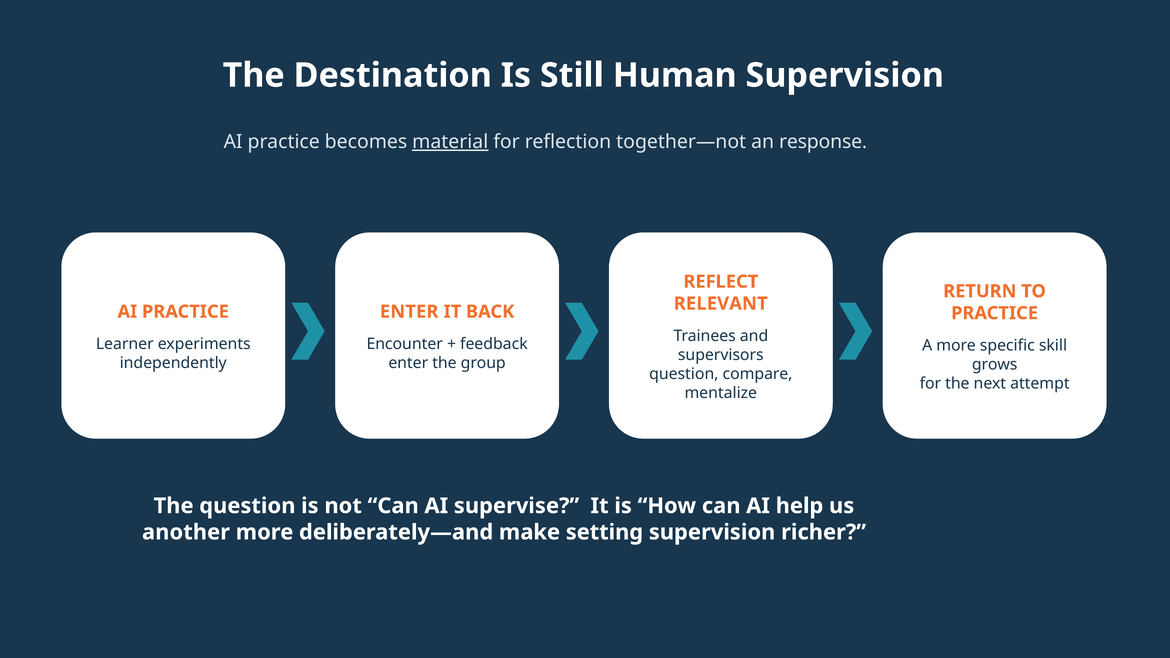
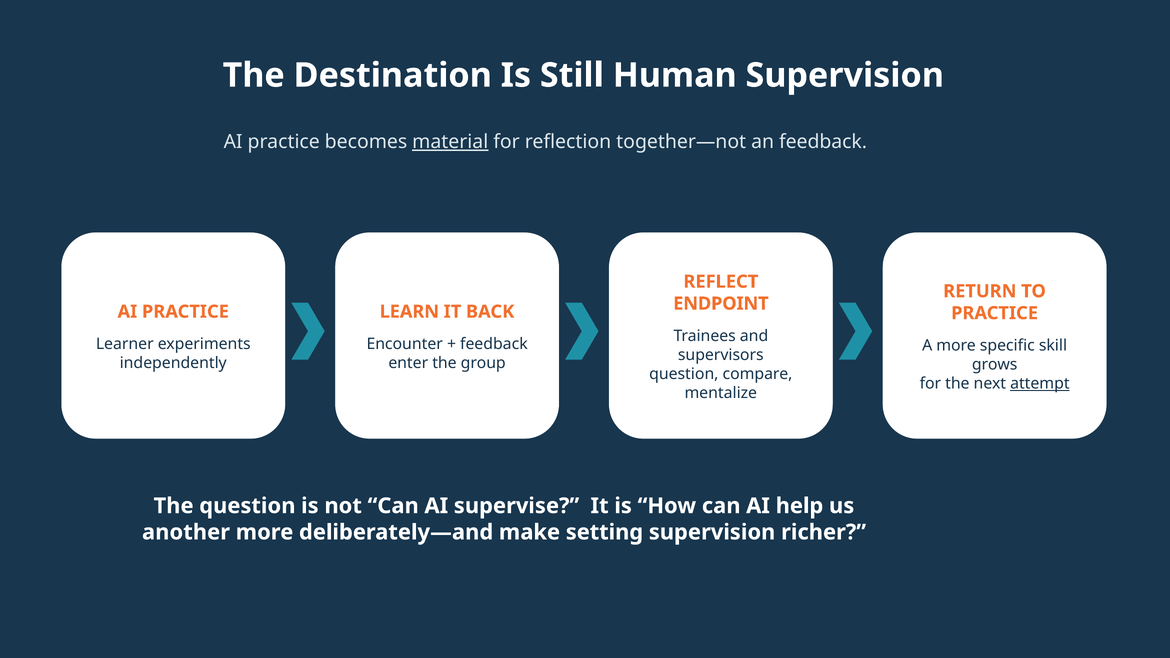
an response: response -> feedback (823, 142)
RELEVANT: RELEVANT -> ENDPOINT (721, 304)
ENTER: ENTER -> LEARN (409, 312)
attempt underline: none -> present (1040, 384)
